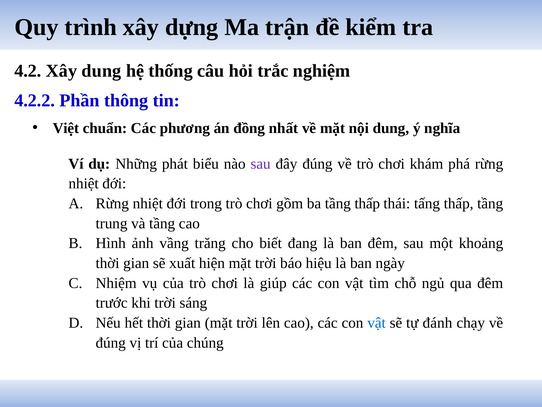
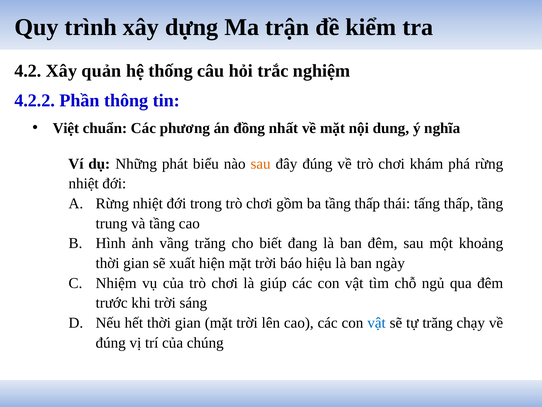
Xây dung: dung -> quản (101, 71)
sau colour: purple -> orange (261, 164)
tự đánh: đánh -> trăng (438, 323)
